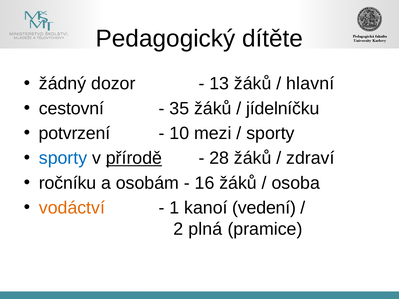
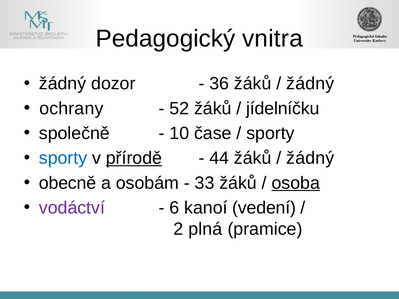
dítěte: dítěte -> vnitra (272, 39)
13: 13 -> 36 (219, 84)
hlavní: hlavní -> žádný (310, 84)
cestovní: cestovní -> ochrany (71, 109)
35: 35 -> 52 (179, 109)
potvrzení: potvrzení -> společně (74, 133)
mezi: mezi -> čase (213, 133)
28: 28 -> 44 (219, 158)
zdraví: zdraví -> žádný (310, 158)
ročníku: ročníku -> obecně (68, 183)
16: 16 -> 33 (205, 183)
osoba underline: none -> present (296, 183)
vodáctví colour: orange -> purple (72, 208)
1: 1 -> 6 (174, 208)
